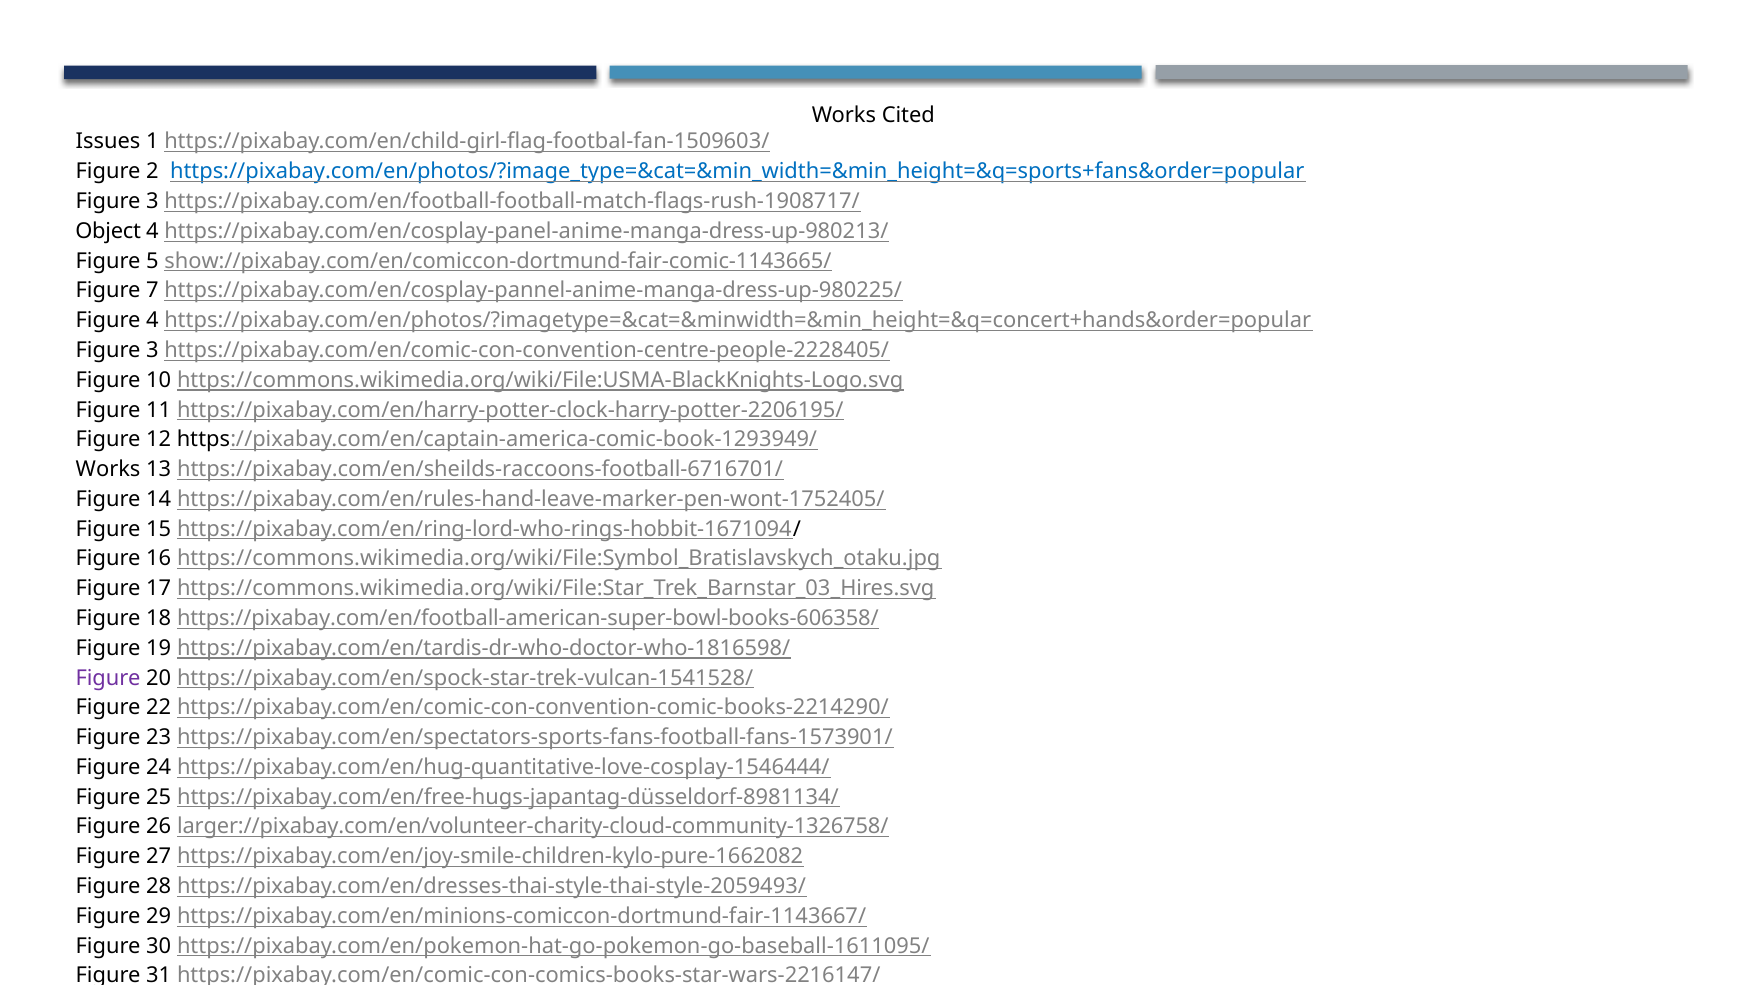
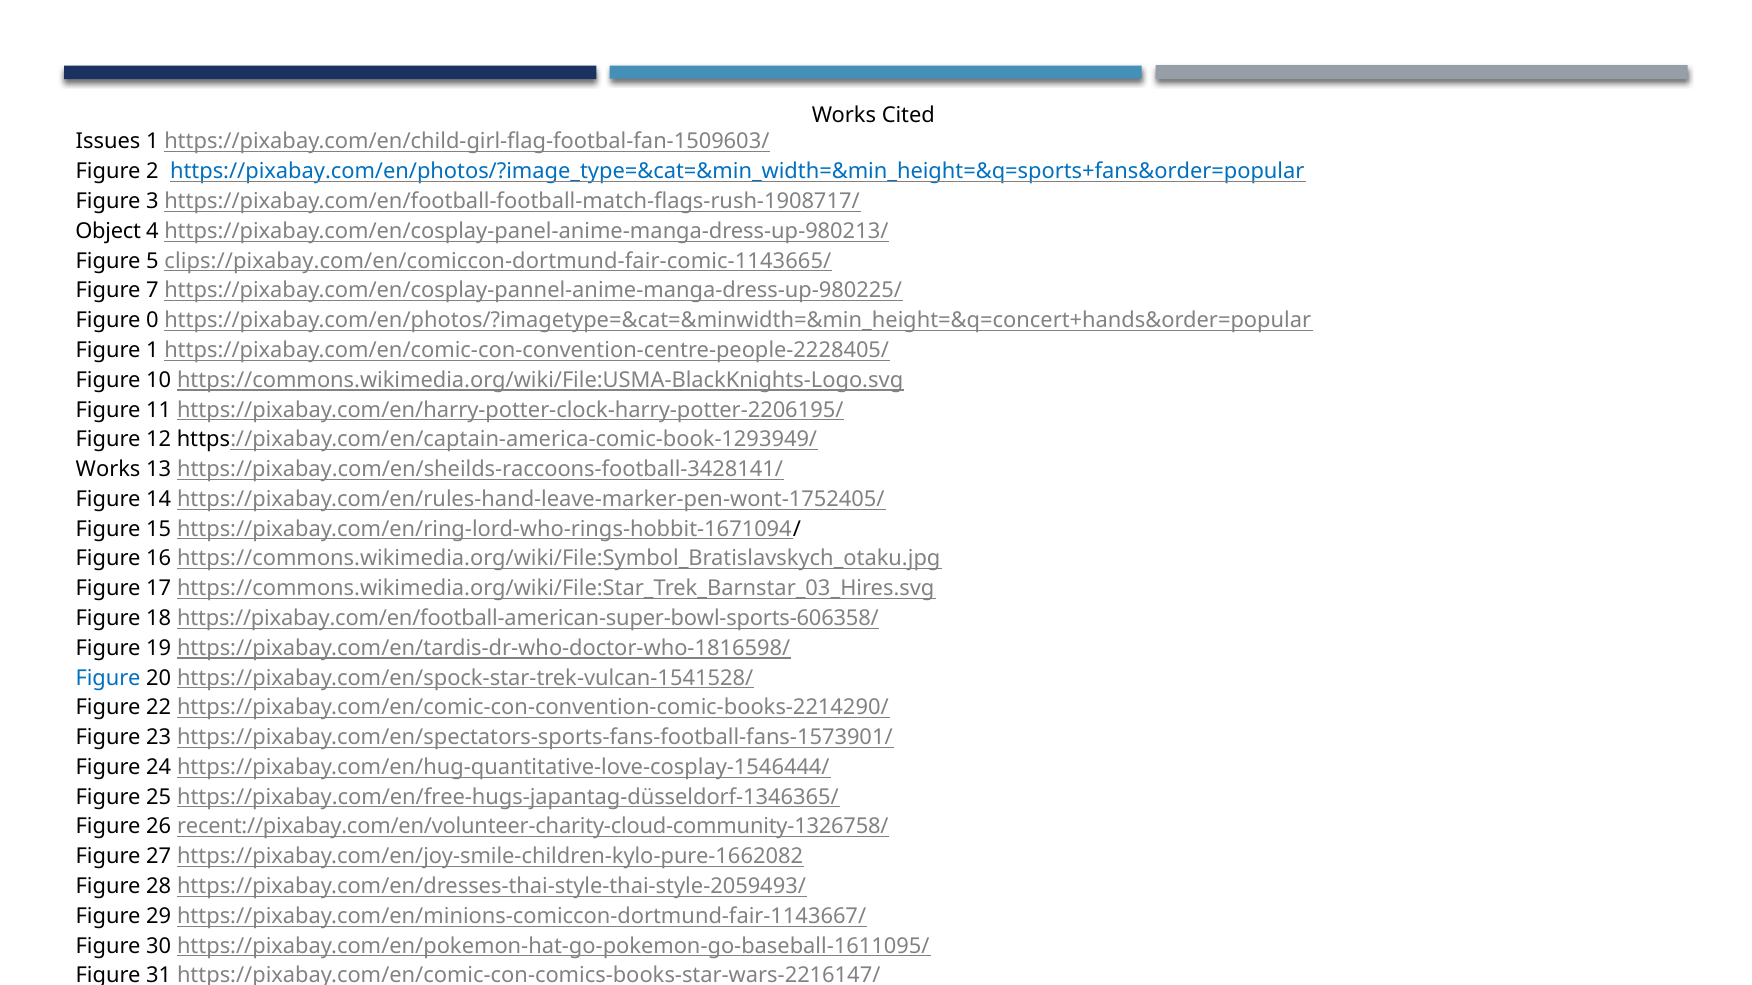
show://pixabay.com/en/comiccon-dortmund-fair-comic-1143665/: show://pixabay.com/en/comiccon-dortmund-fair-comic-1143665/ -> clips://pixabay.com/en/comiccon-dortmund-fair-comic-1143665/ (498, 261)
Figure 4: 4 -> 0 (152, 321)
3: 3 -> 1 (152, 350)
https://pixabay.com/en/sheilds-raccoons-football-6716701/: https://pixabay.com/en/sheilds-raccoons-football-6716701/ -> https://pixabay.com/en/sheilds-raccoons-football-3428141/ (480, 470)
https://pixabay.com/en/football-american-super-bowl-books-606358/: https://pixabay.com/en/football-american-super-bowl-books-606358/ -> https://pixabay.com/en/football-american-super-bowl-sports-606358/ (528, 619)
Figure colour: purple -> blue (108, 678)
https://pixabay.com/en/free-hugs-japantag-düsseldorf-8981134/: https://pixabay.com/en/free-hugs-japantag-düsseldorf-8981134/ -> https://pixabay.com/en/free-hugs-japantag-düsseldorf-1346365/ (508, 797)
larger://pixabay.com/en/volunteer-charity-cloud-community-1326758/: larger://pixabay.com/en/volunteer-charity-cloud-community-1326758/ -> recent://pixabay.com/en/volunteer-charity-cloud-community-1326758/ (533, 827)
